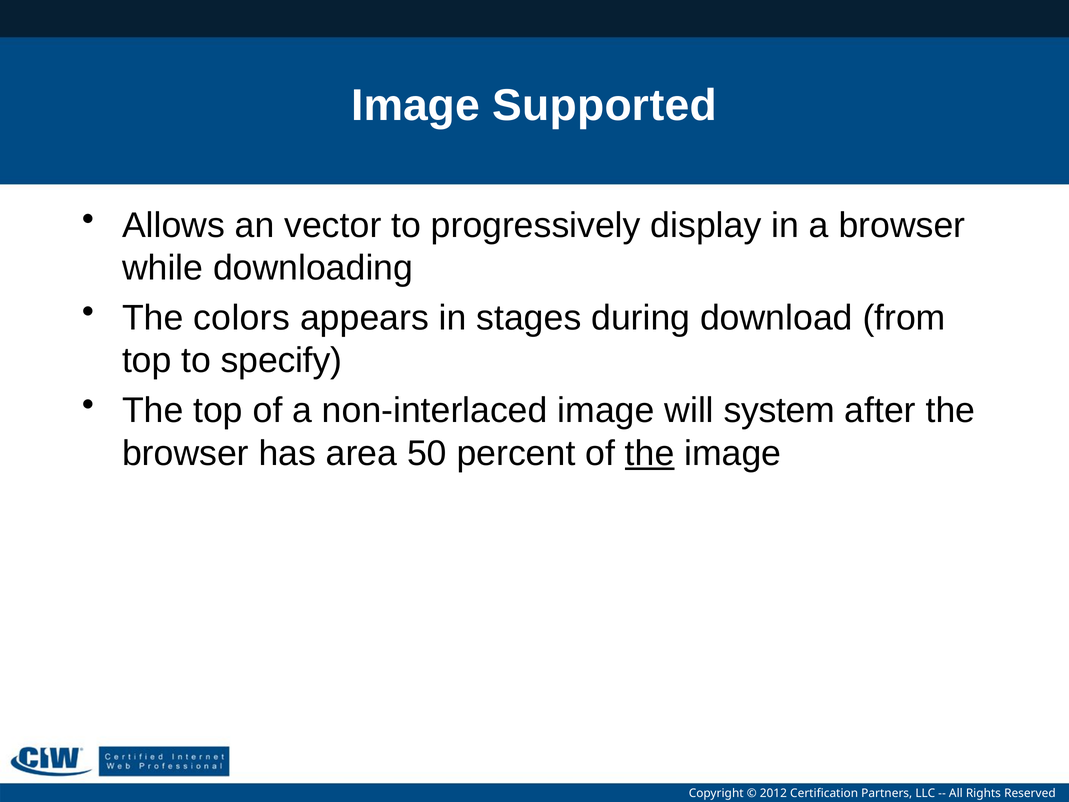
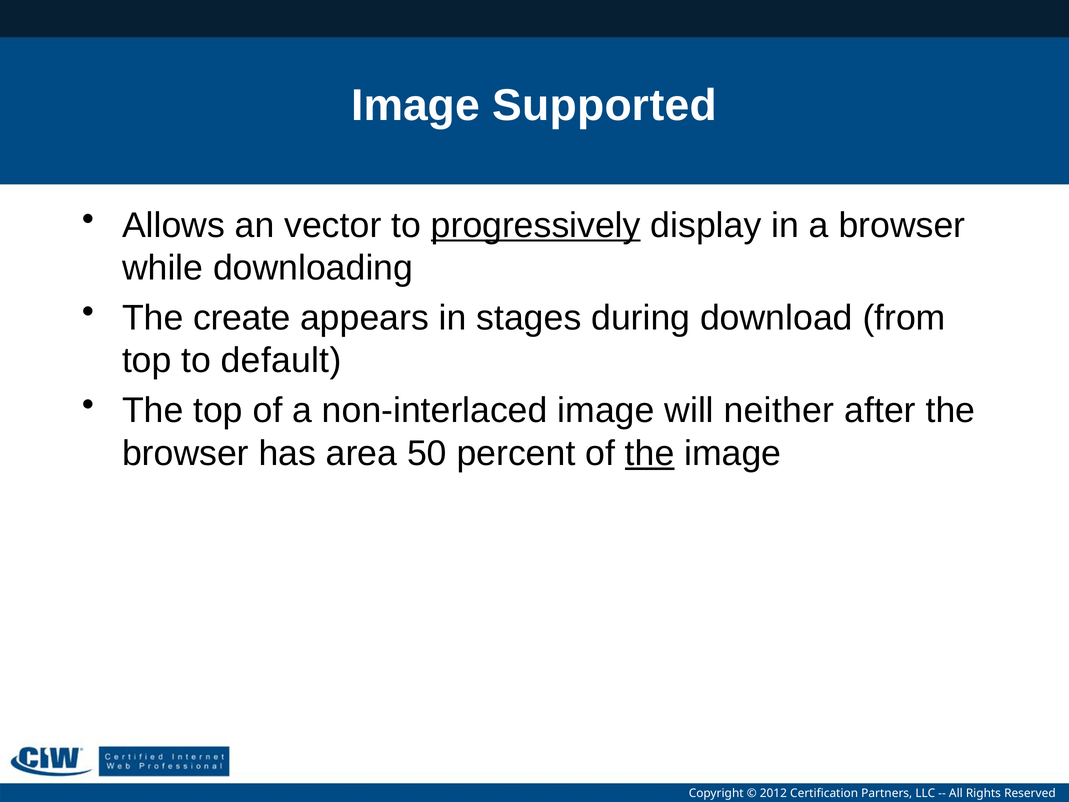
progressively underline: none -> present (536, 225)
colors: colors -> create (242, 318)
specify: specify -> default (281, 361)
system: system -> neither (779, 410)
